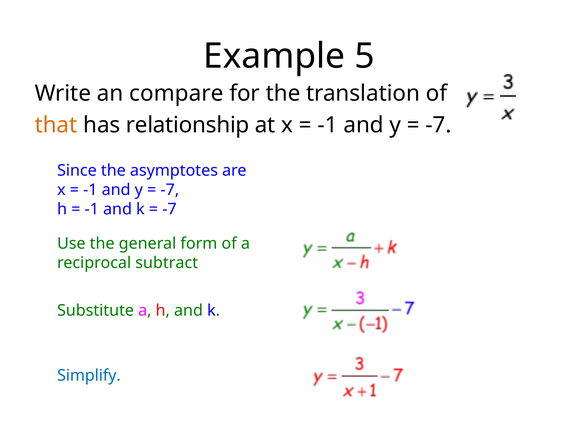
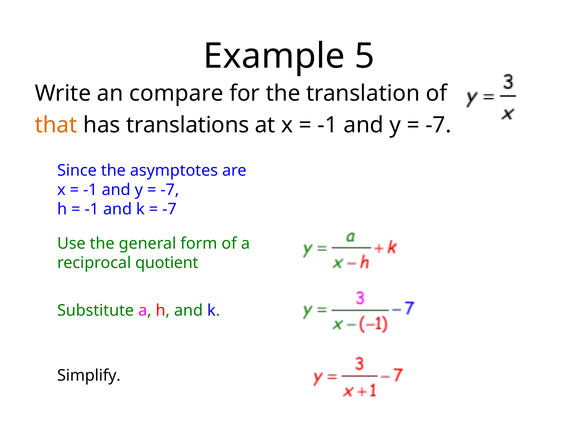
relationship: relationship -> translations (188, 125)
subtract: subtract -> quotient (167, 263)
Simplify colour: blue -> black (89, 375)
